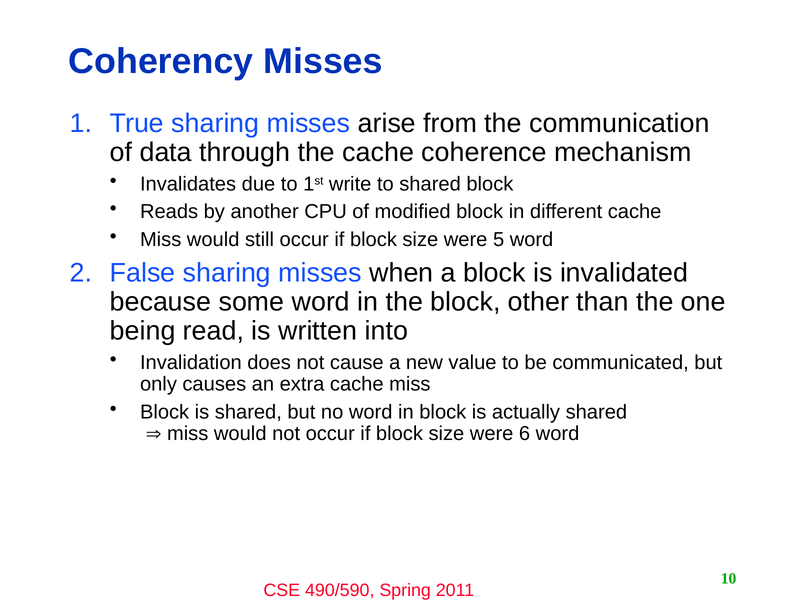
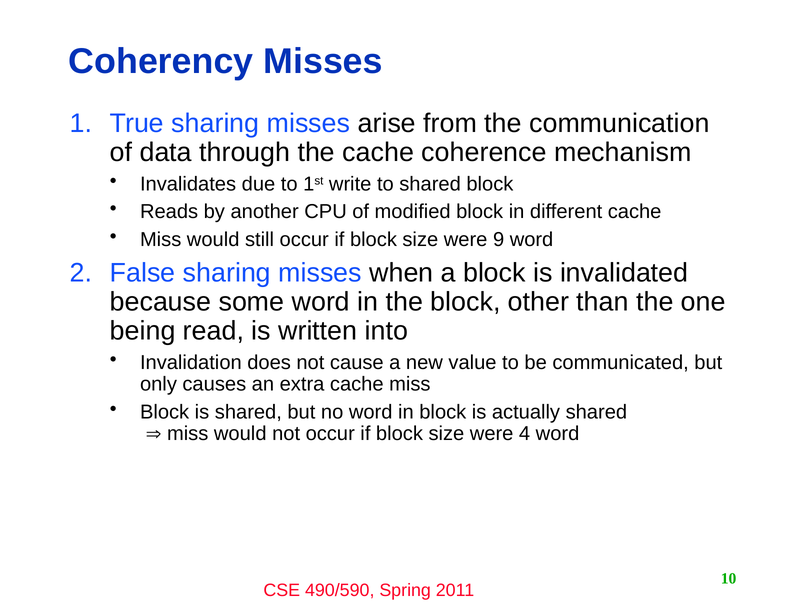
5: 5 -> 9 (499, 239)
6: 6 -> 4 (525, 434)
